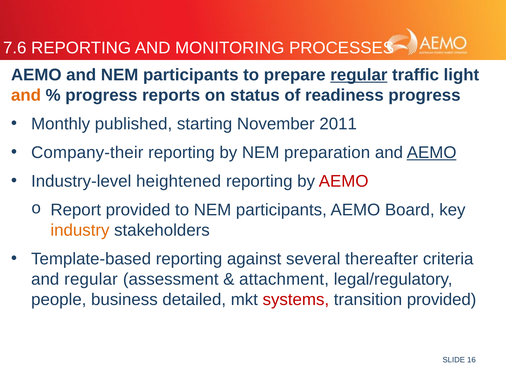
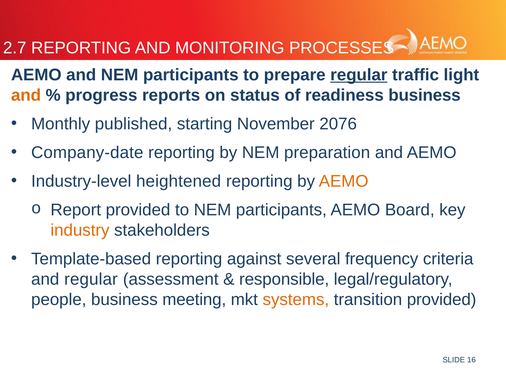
7.6: 7.6 -> 2.7 (15, 48)
readiness progress: progress -> business (425, 95)
2011: 2011 -> 2076 (338, 124)
Company-their: Company-their -> Company-date (87, 152)
AEMO underline: present -> none (432, 152)
AEMO colour: red -> orange (344, 181)
thereafter: thereafter -> frequency (382, 259)
attachment: attachment -> responsible (284, 279)
detailed: detailed -> meeting (194, 299)
systems colour: red -> orange (296, 299)
